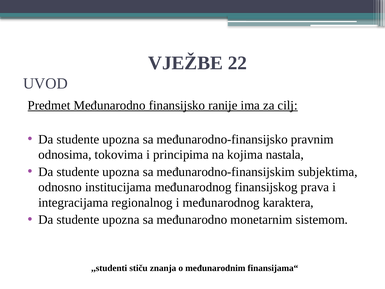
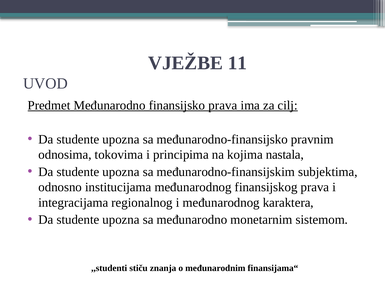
22: 22 -> 11 (237, 63)
finansijsko ranije: ranije -> prava (223, 105)
